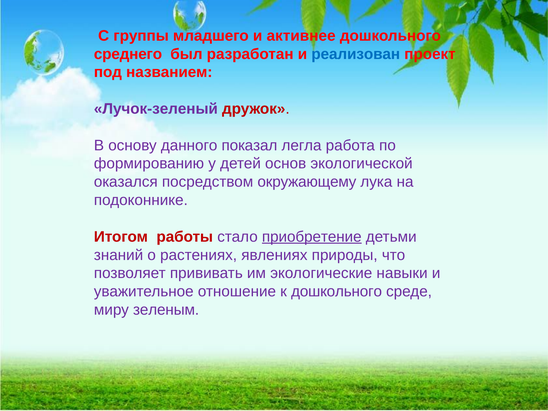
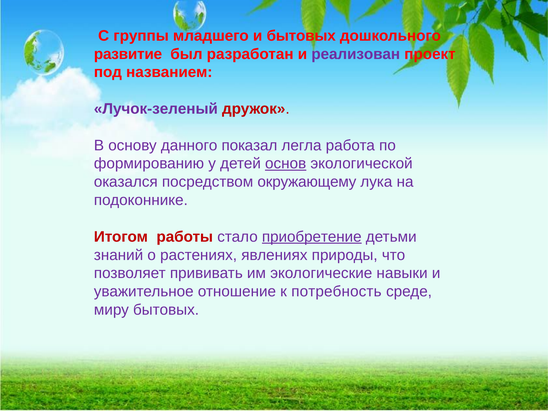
и активнее: активнее -> бытовых (301, 36)
среднего: среднего -> развитие (128, 54)
реализован colour: blue -> purple (356, 54)
основ underline: none -> present (286, 164)
к дошкольного: дошкольного -> потребность (336, 292)
миру зеленым: зеленым -> бытовых (166, 310)
